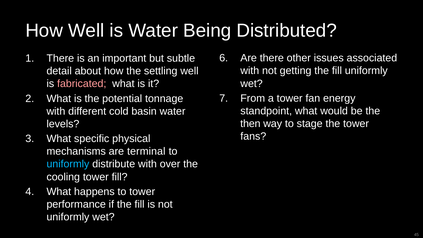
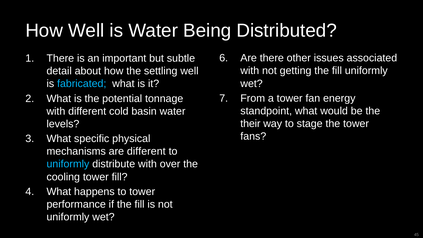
fabricated colour: pink -> light blue (82, 84)
then: then -> their (250, 124)
are terminal: terminal -> different (146, 151)
